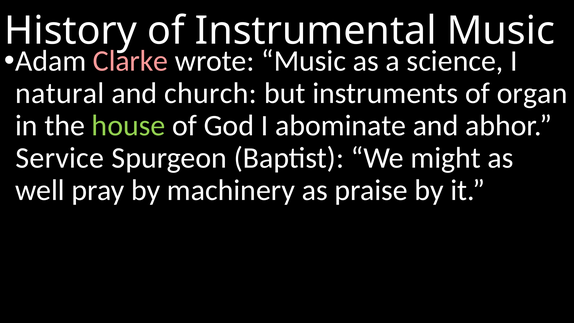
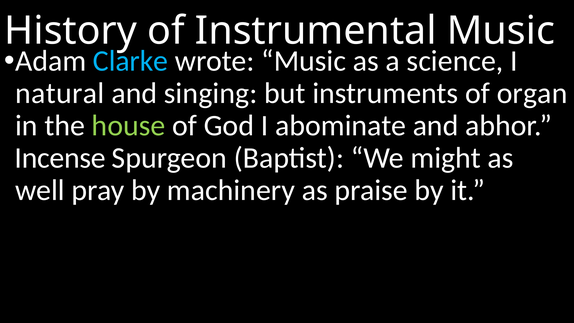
Clarke colour: pink -> light blue (131, 61)
church: church -> singing (211, 93)
Service: Service -> Incense (60, 158)
